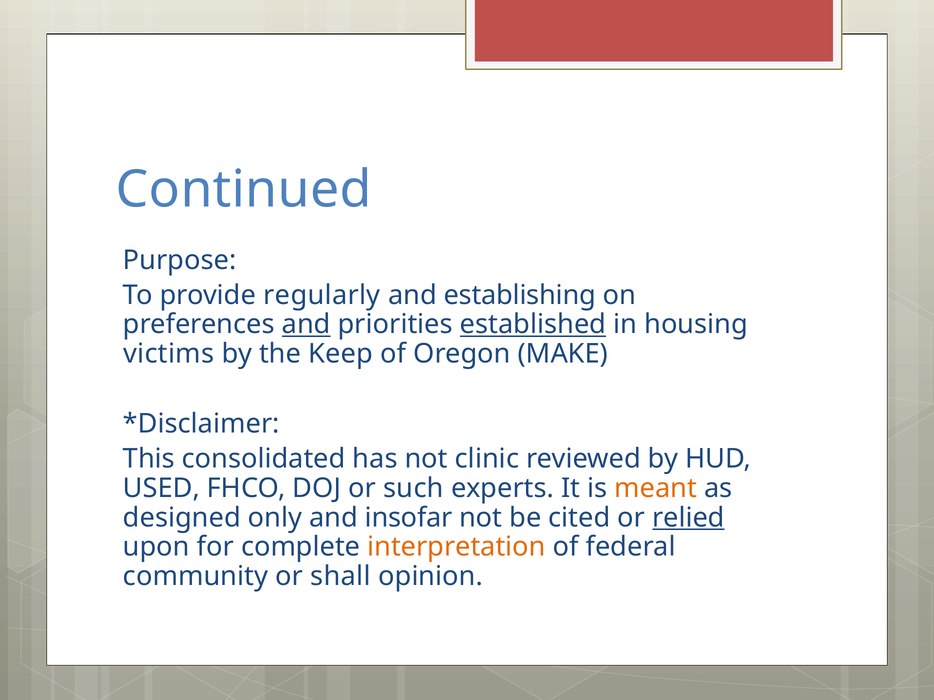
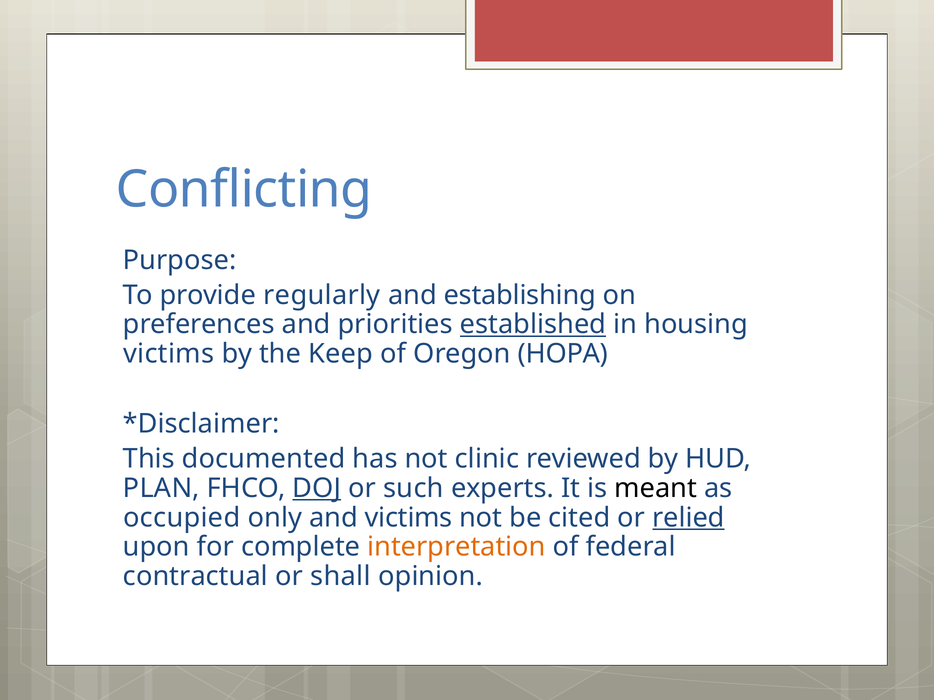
Continued: Continued -> Conflicting (244, 190)
and underline: present -> none (306, 325)
MAKE: MAKE -> HOPA (563, 354)
consolidated: consolidated -> documented (264, 459)
USED: USED -> PLAN (161, 489)
DOJ underline: none -> present (317, 489)
meant colour: orange -> black (656, 489)
designed: designed -> occupied (182, 518)
and insofar: insofar -> victims (409, 518)
community: community -> contractual (195, 577)
